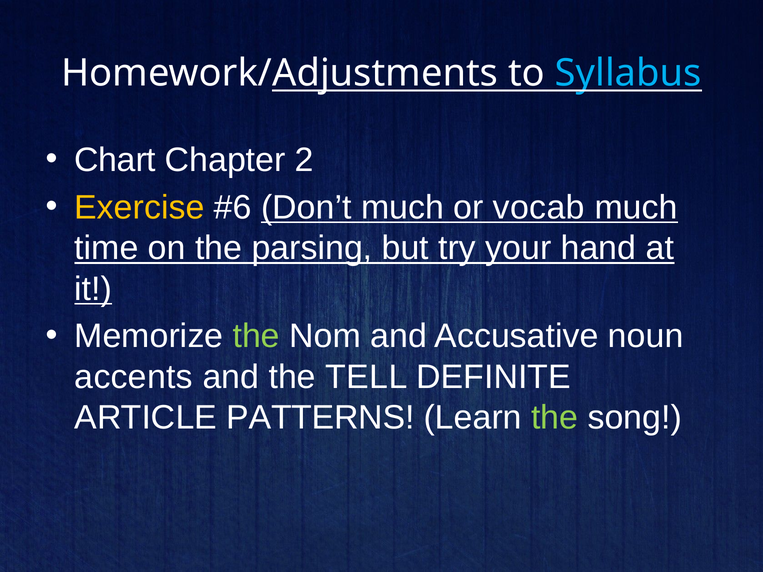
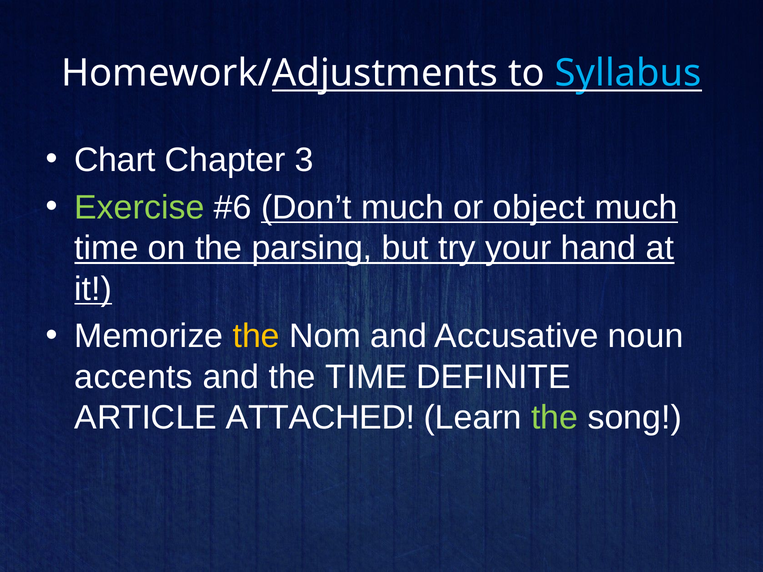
2: 2 -> 3 (304, 160)
Exercise colour: yellow -> light green (139, 208)
vocab: vocab -> object (539, 208)
the colour: light green -> yellow (256, 336)
the TELL: TELL -> TIME (366, 377)
PATTERNS: PATTERNS -> ATTACHED (320, 418)
